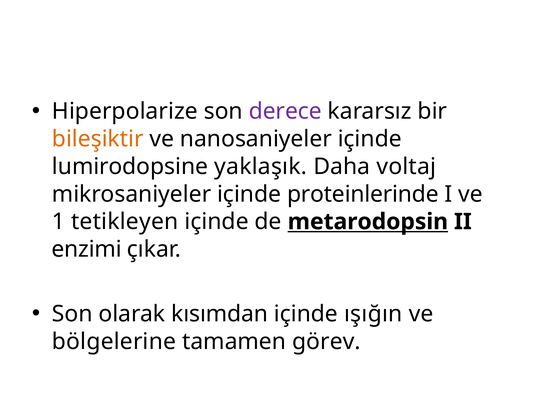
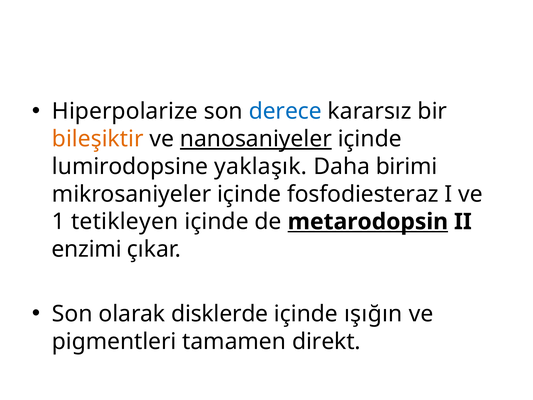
derece colour: purple -> blue (285, 111)
nanosaniyeler underline: none -> present (256, 139)
voltaj: voltaj -> birimi (407, 166)
proteinlerinde: proteinlerinde -> fosfodiesteraz (363, 194)
kısımdan: kısımdan -> disklerde (220, 314)
bölgelerine: bölgelerine -> pigmentleri (114, 341)
görev: görev -> direkt (326, 341)
